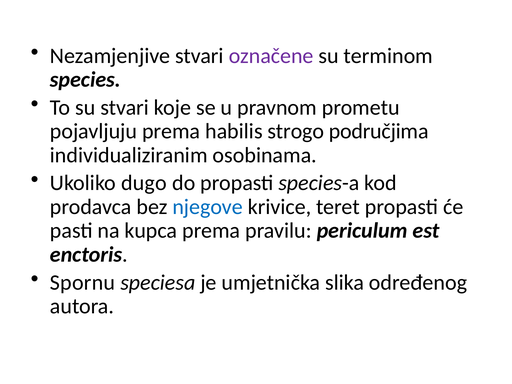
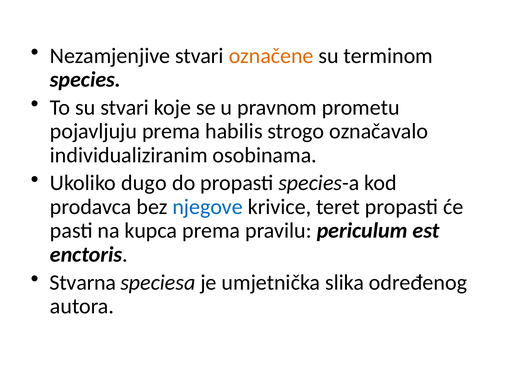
označene colour: purple -> orange (271, 56)
područjima: područjima -> označavalo (379, 131)
Spornu: Spornu -> Stvarna (83, 282)
